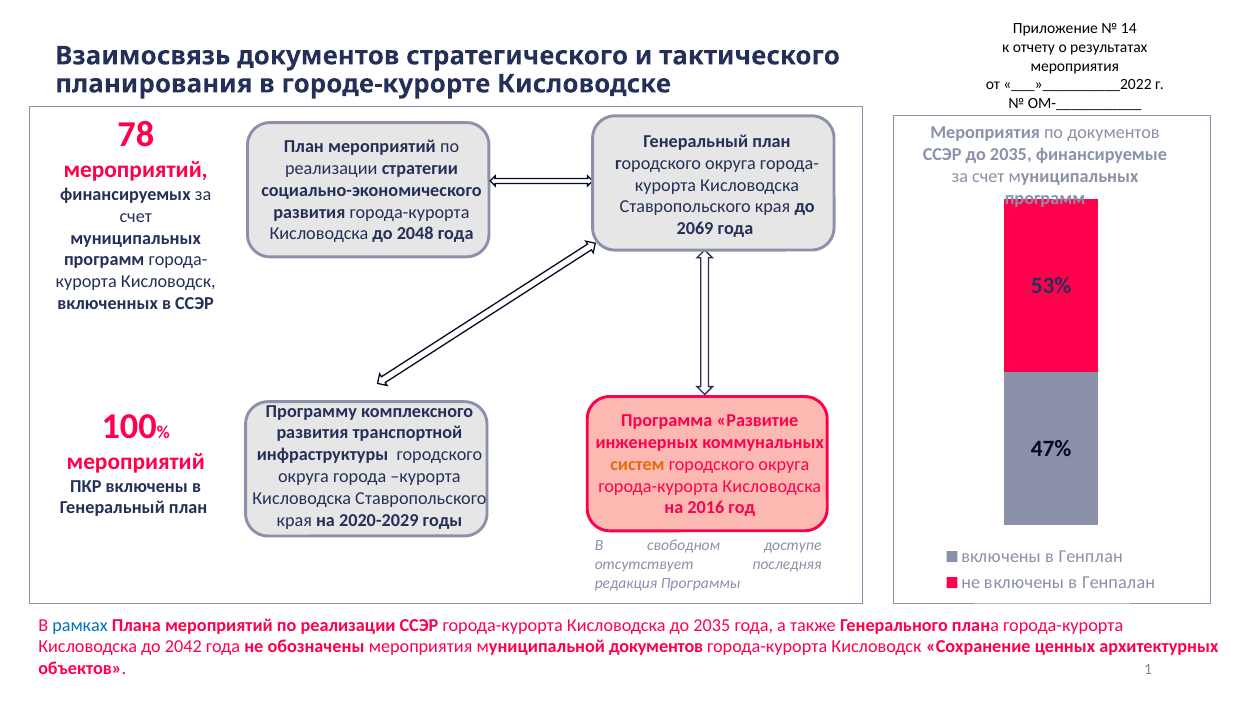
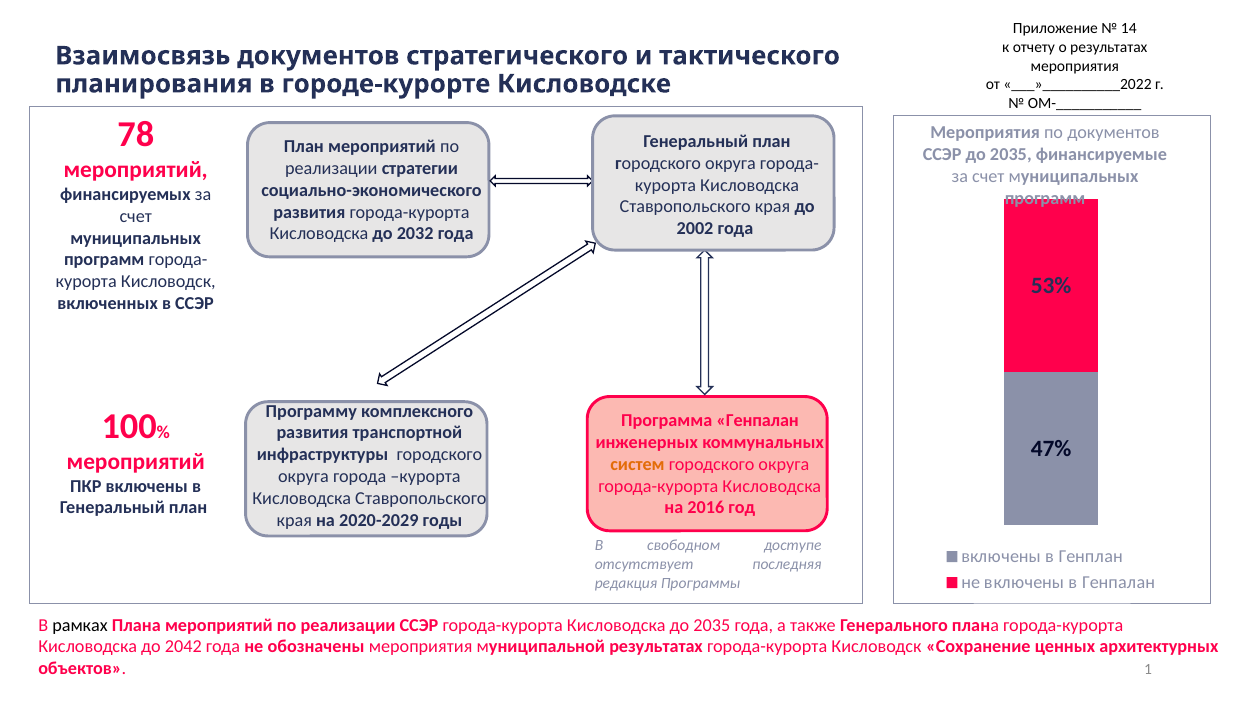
2069: 2069 -> 2002 (695, 229)
2048: 2048 -> 2032 (415, 234)
Программа Развитие: Развитие -> Генпалан (758, 421)
рамках colour: blue -> black (80, 625)
муниципальной документов: документов -> результатах (656, 647)
